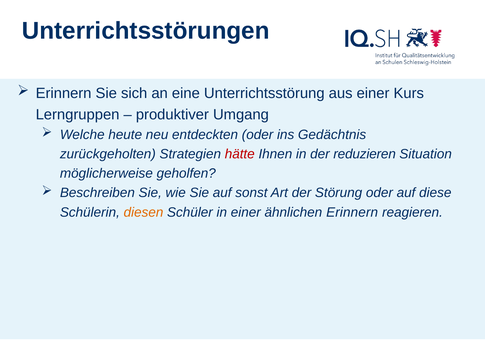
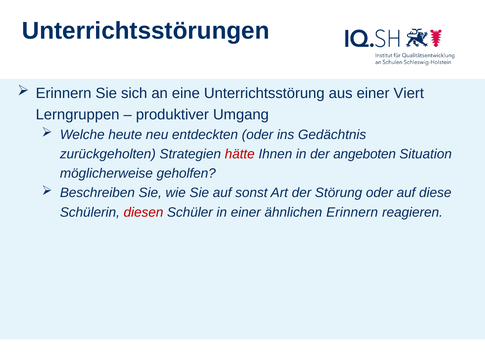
Kurs: Kurs -> Viert (409, 93)
reduzieren: reduzieren -> angeboten (365, 154)
diesen colour: orange -> red (143, 212)
